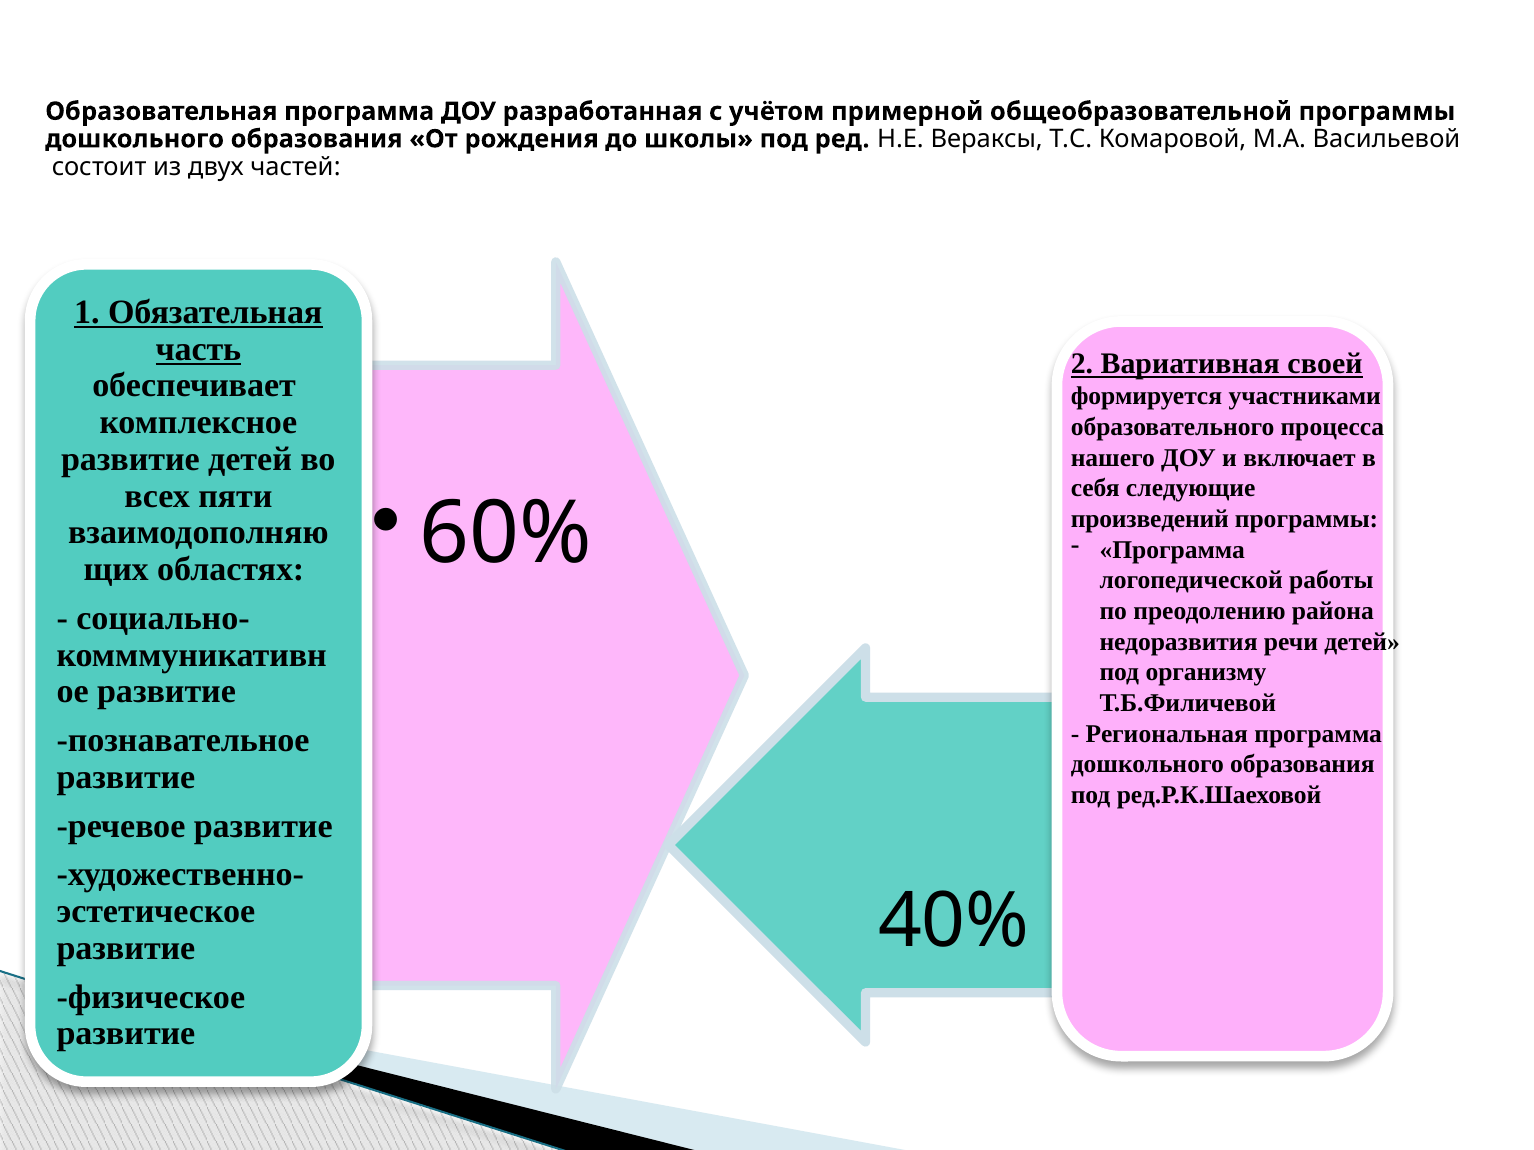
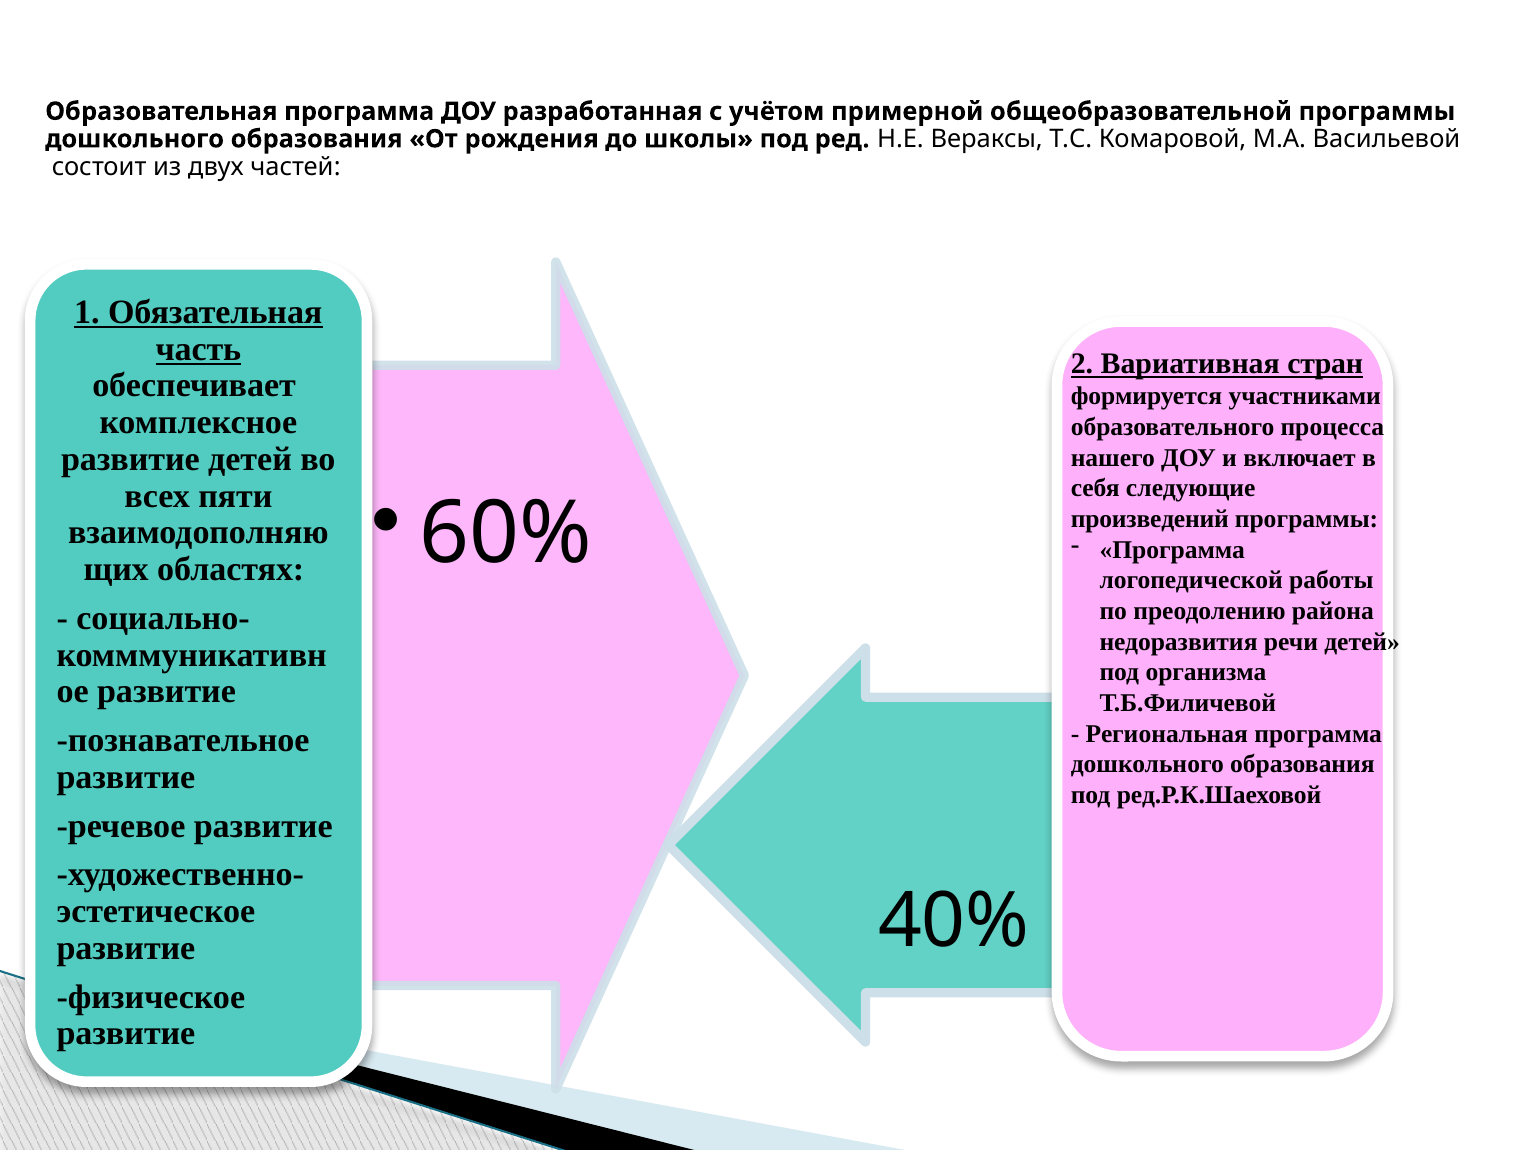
своей: своей -> стран (1325, 364)
организму: организму -> организма (1206, 673)
